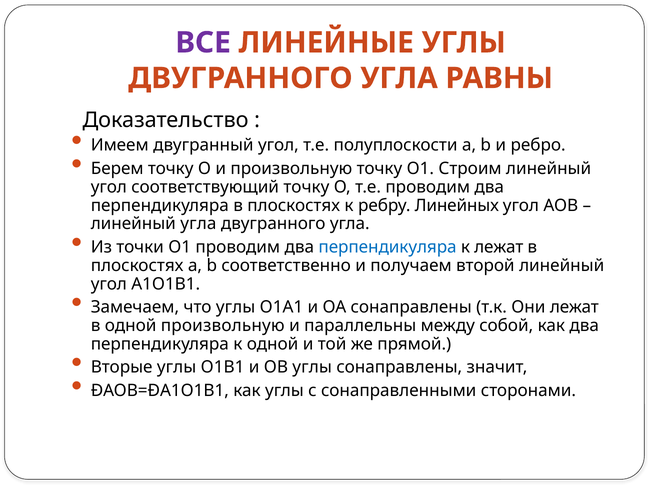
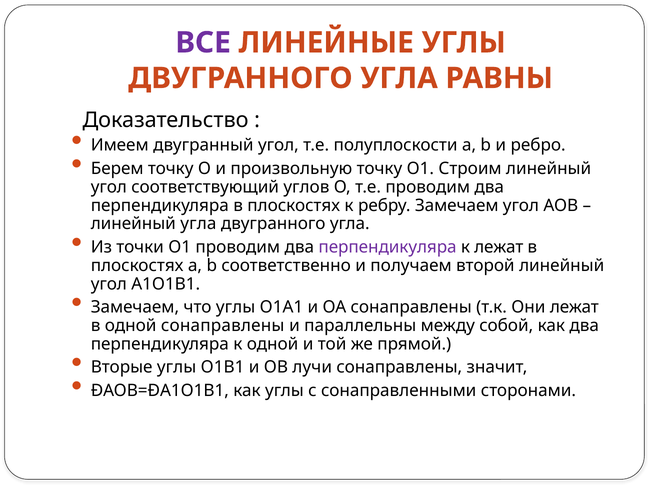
соответствующий точку: точку -> углов (306, 187)
ребру Линейных: Линейных -> Замечаем (457, 206)
перпендикуляра colour: blue -> purple (388, 247)
одной произвольную: произвольную -> сонаправлены (223, 326)
ОВ углы: углы -> лучи (312, 368)
